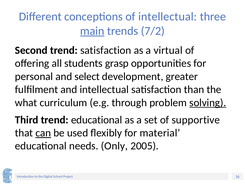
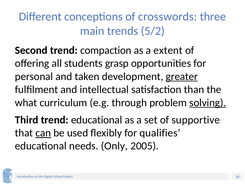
of intellectual: intellectual -> crosswords (168, 17)
main underline: present -> none (92, 31)
7/2: 7/2 -> 5/2 (153, 31)
trend satisfaction: satisfaction -> compaction (106, 50)
virtual: virtual -> extent (168, 50)
select: select -> taken (87, 76)
greater underline: none -> present (182, 76)
material: material -> qualifies (160, 133)
